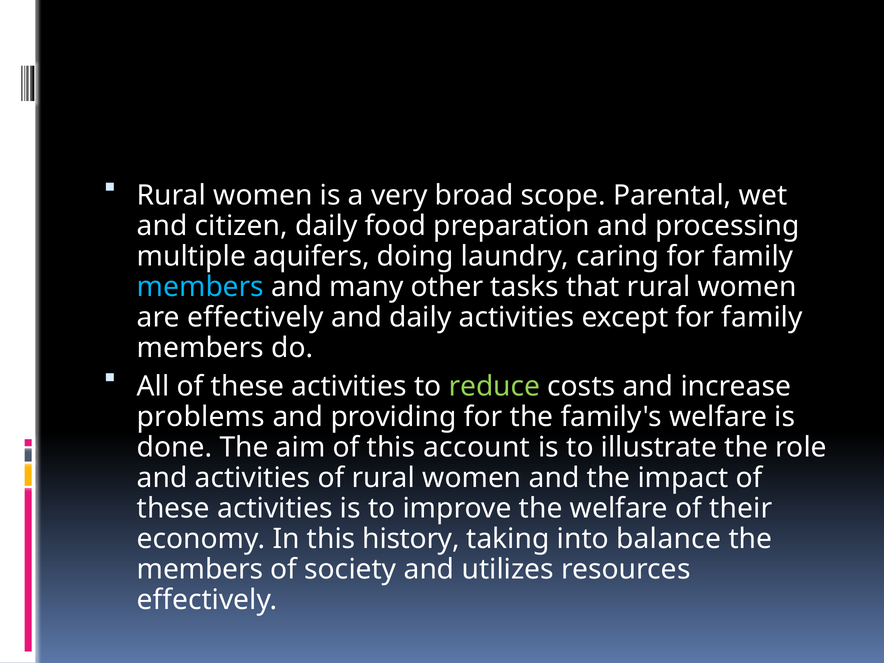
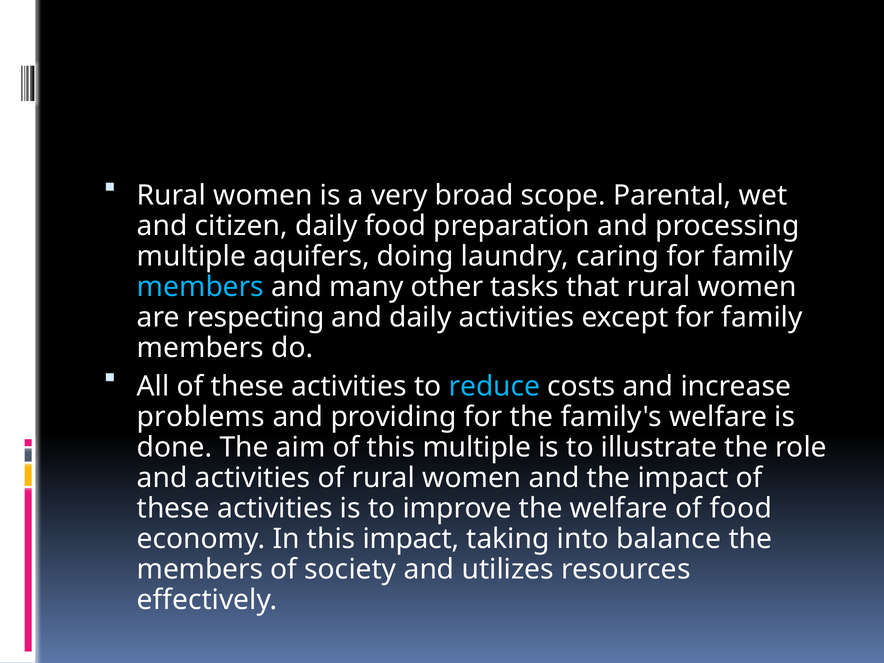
are effectively: effectively -> respecting (256, 318)
reduce colour: light green -> light blue (494, 386)
this account: account -> multiple (477, 447)
of their: their -> food (741, 508)
this history: history -> impact (411, 539)
